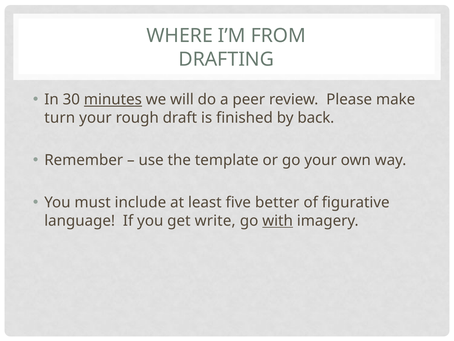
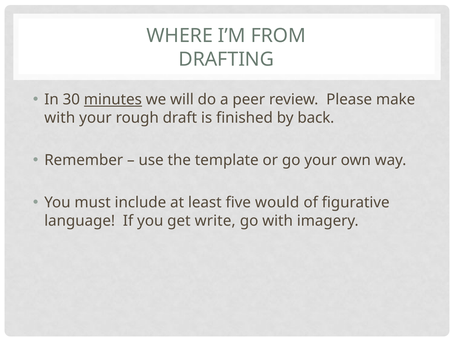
turn: turn -> with (60, 118)
better: better -> would (277, 202)
with underline: present -> none (278, 220)
